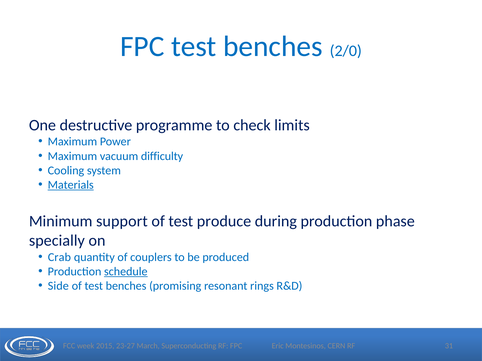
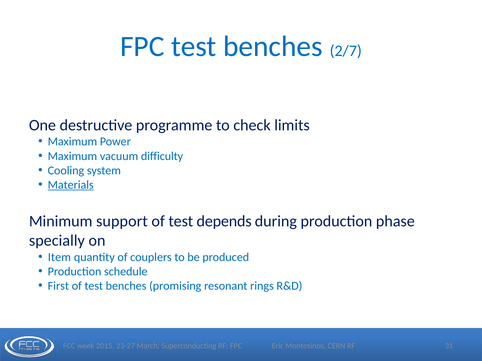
2/0: 2/0 -> 2/7 (346, 51)
produce: produce -> depends (224, 222)
Crab: Crab -> Item (59, 257)
schedule underline: present -> none (126, 272)
Side: Side -> First (58, 286)
